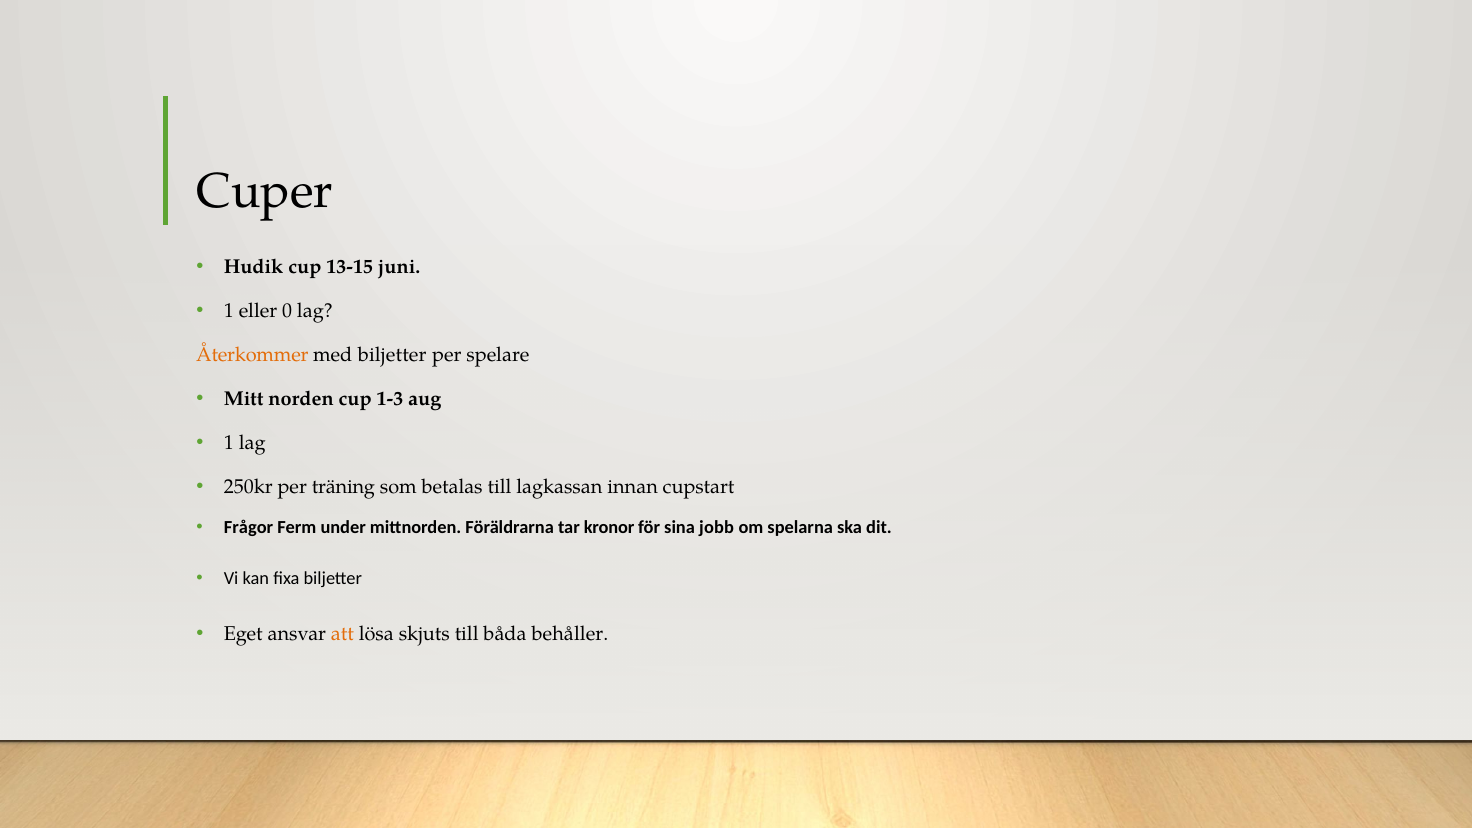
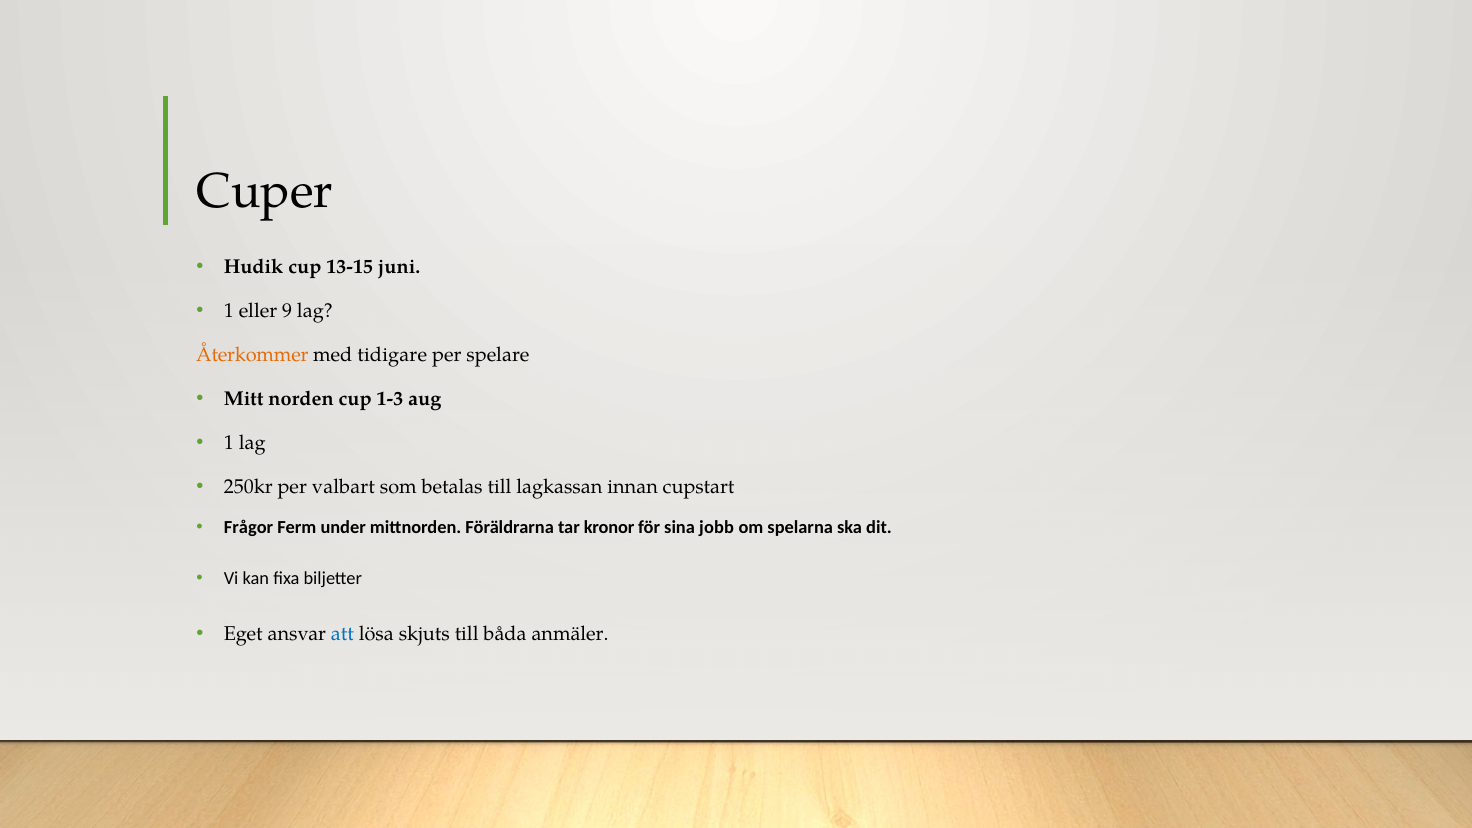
0: 0 -> 9 (287, 311)
med biljetter: biljetter -> tidigare (392, 355)
träning: träning -> valbart (343, 487)
att colour: orange -> blue (342, 634)
behåller: behåller -> anmäler (570, 634)
